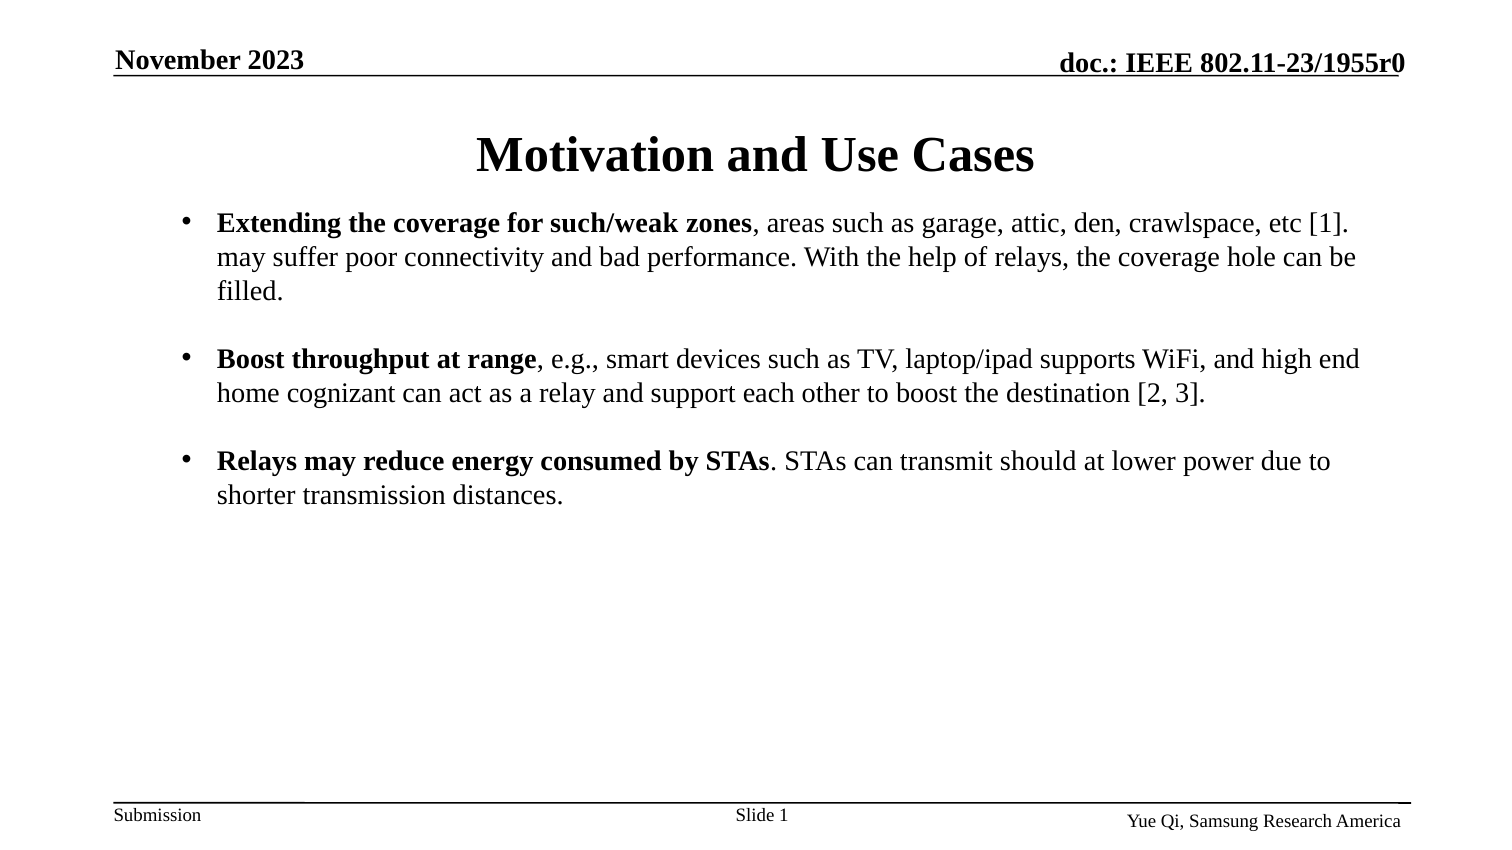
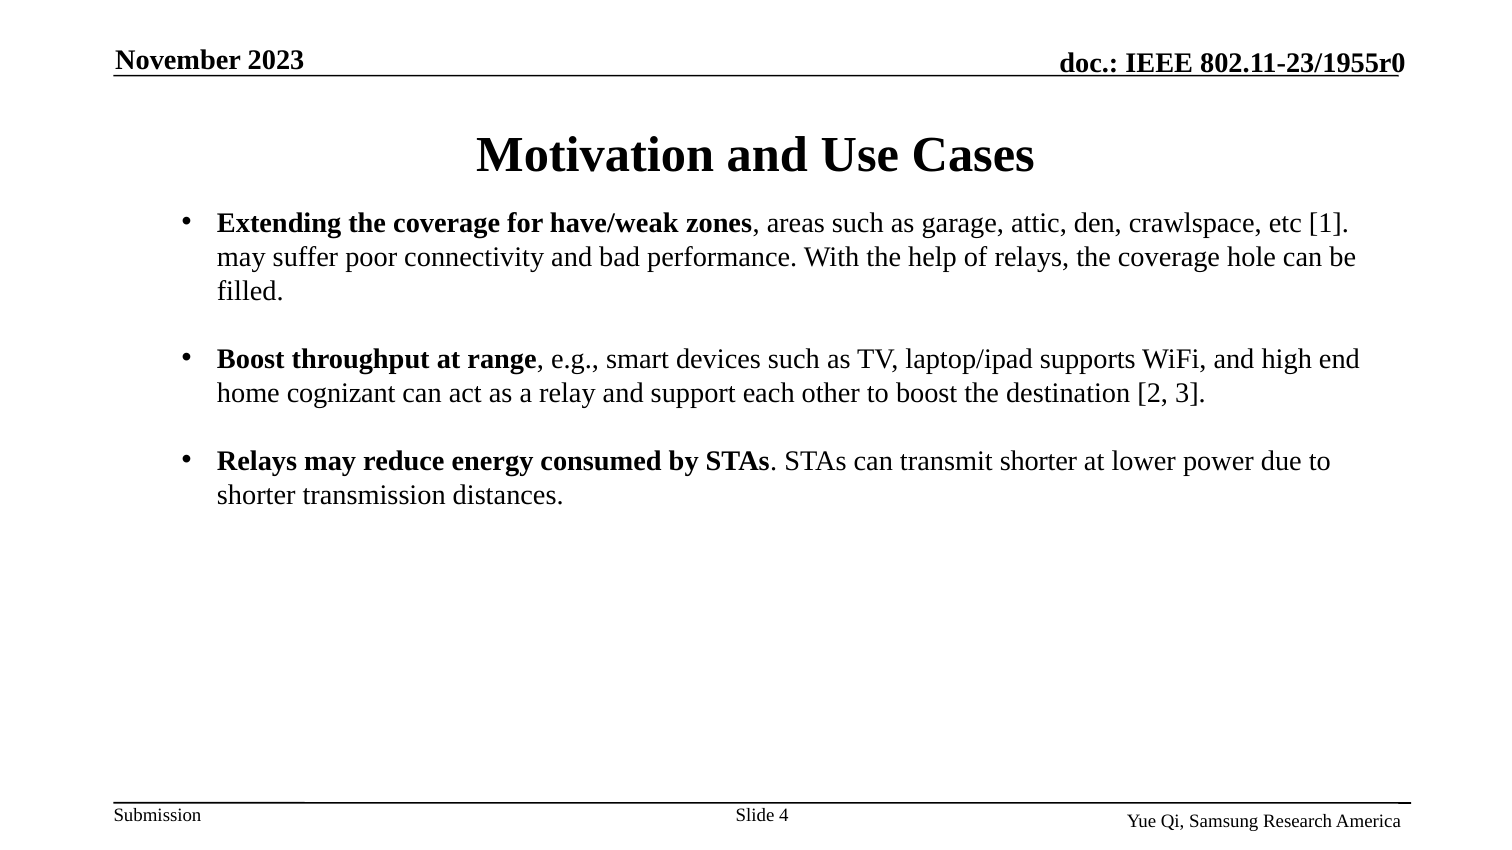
such/weak: such/weak -> have/weak (614, 223)
transmit should: should -> shorter (1038, 461)
Slide 1: 1 -> 4 (784, 816)
